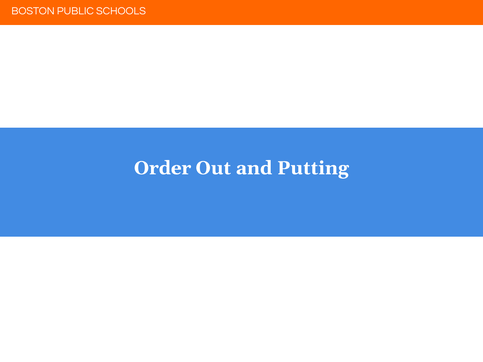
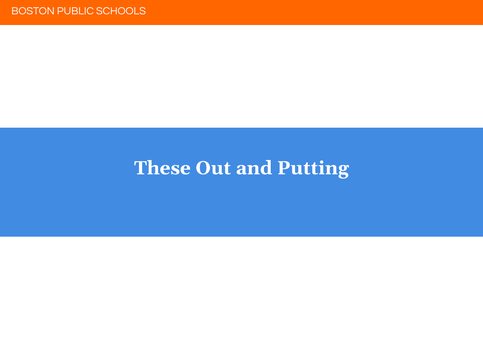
Order: Order -> These (162, 168)
